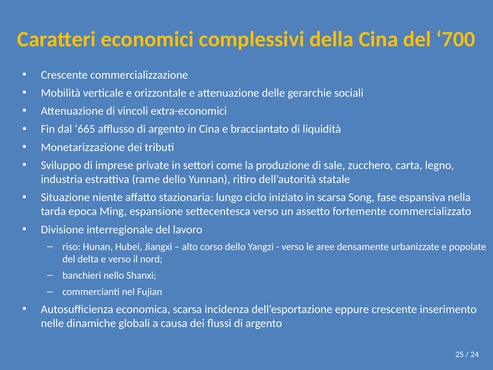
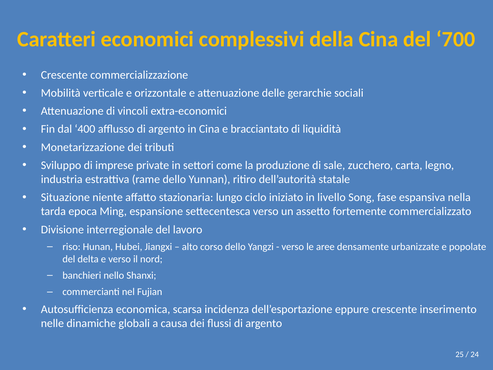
665: 665 -> 400 (85, 129)
in scarsa: scarsa -> livello (331, 197)
